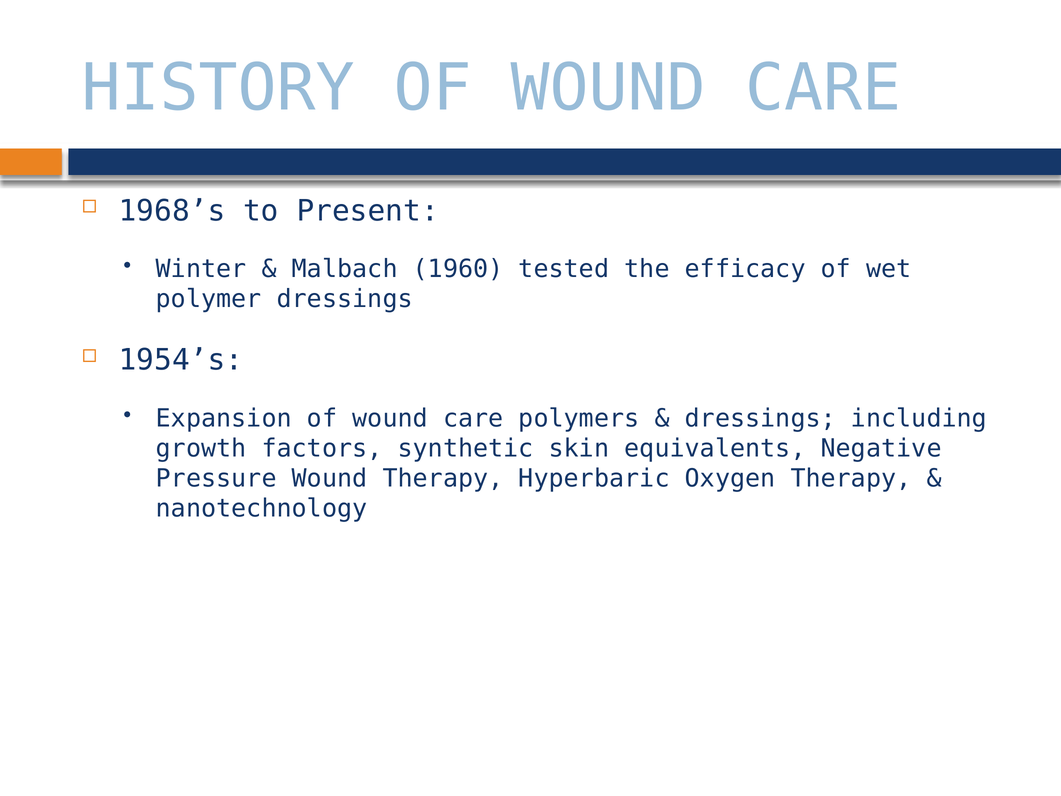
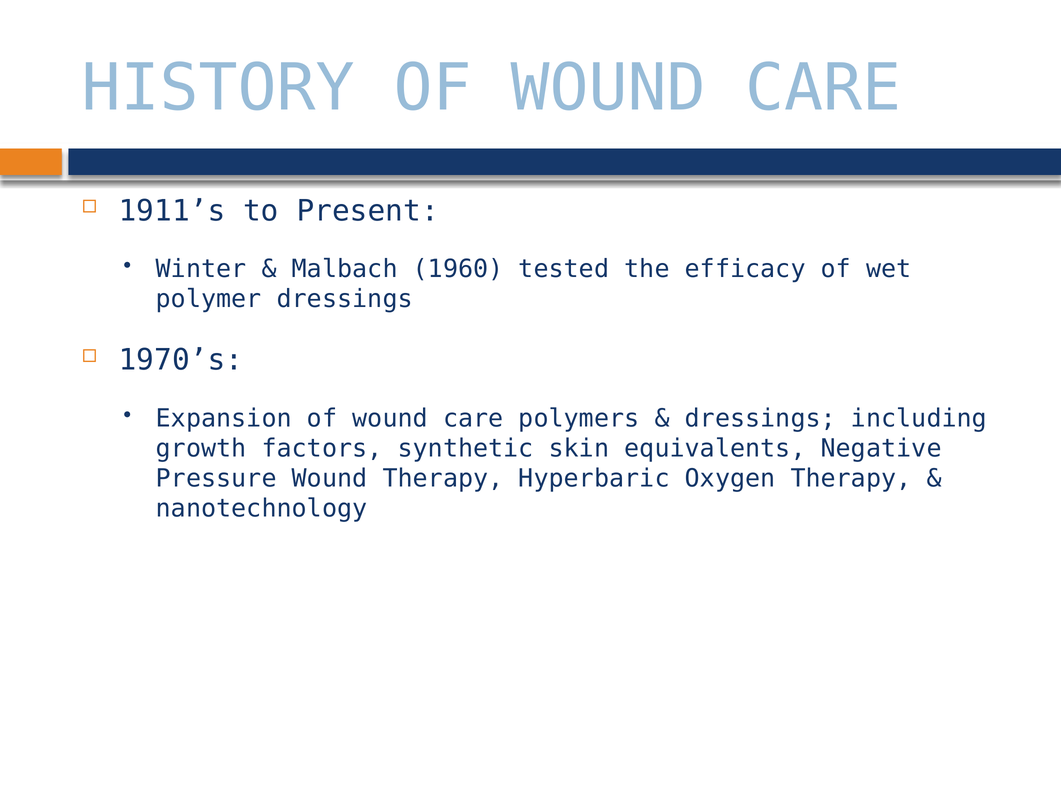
1968’s: 1968’s -> 1911’s (172, 211)
1954’s: 1954’s -> 1970’s (181, 360)
